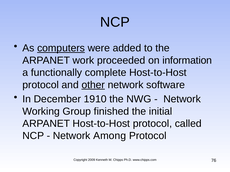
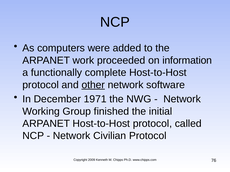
computers underline: present -> none (61, 48)
1910: 1910 -> 1971 (95, 99)
Among: Among -> Civilian (110, 136)
